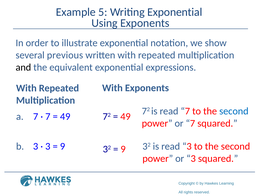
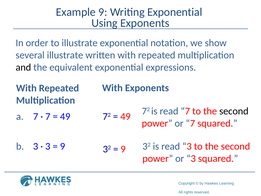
Example 5: 5 -> 9 (103, 12)
several previous: previous -> illustrate (65, 55)
second colour: blue -> black (234, 111)
